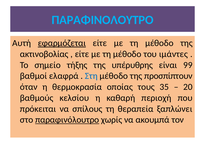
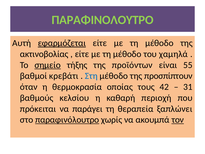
ΠΑΡΑΦΙΝΟΛΟΥΤΡΟ colour: light blue -> light green (103, 20)
ιμάντες: ιμάντες -> χαμηλά (173, 54)
σημείο underline: none -> present (48, 65)
υπέρυθρης: υπέρυθρης -> προϊόντων (132, 65)
99: 99 -> 55 (188, 65)
ελαφρά: ελαφρά -> κρεβάτι (64, 76)
35: 35 -> 42 (164, 87)
20: 20 -> 31 (188, 87)
σπίλους: σπίλους -> παράγει (87, 109)
τον underline: none -> present (178, 120)
